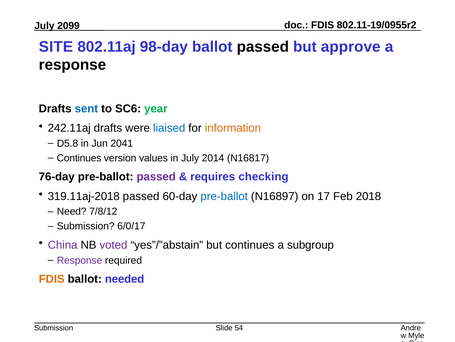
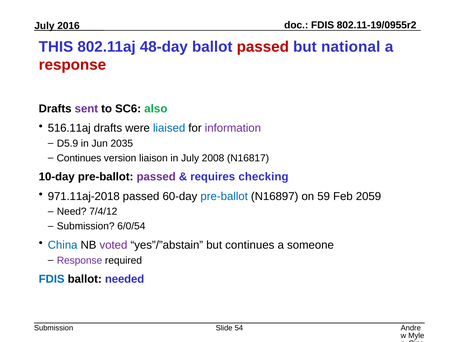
2099: 2099 -> 2016 (68, 26)
SITE: SITE -> THIS (56, 47)
98-day: 98-day -> 48-day (164, 47)
passed colour: black -> red (263, 47)
approve: approve -> national (351, 47)
response colour: black -> red (72, 65)
sent colour: blue -> purple (86, 108)
year: year -> also (156, 108)
242.11aj: 242.11aj -> 516.11aj (69, 128)
information colour: orange -> purple (233, 128)
D5.8: D5.8 -> D5.9 (67, 143)
2041: 2041 -> 2035 (122, 143)
values: values -> liaison (153, 158)
2014: 2014 -> 2008 (213, 158)
76-day: 76-day -> 10-day (57, 176)
319.11aj-2018: 319.11aj-2018 -> 971.11aj-2018 (84, 196)
17: 17 -> 59 (324, 196)
2018: 2018 -> 2059 (368, 196)
7/8/12: 7/8/12 -> 7/4/12 (103, 211)
6/0/17: 6/0/17 -> 6/0/54 (131, 226)
China colour: purple -> blue (63, 244)
subgroup: subgroup -> someone (310, 244)
FDIS colour: orange -> blue (52, 278)
